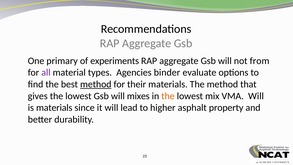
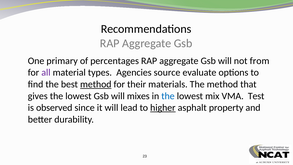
experiments: experiments -> percentages (115, 61)
binder: binder -> source (167, 72)
the colour: orange -> blue (168, 96)
VMA Will: Will -> Test (256, 96)
is materials: materials -> observed (54, 108)
higher underline: none -> present (163, 108)
